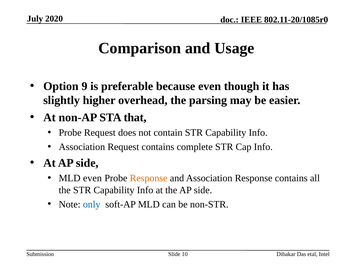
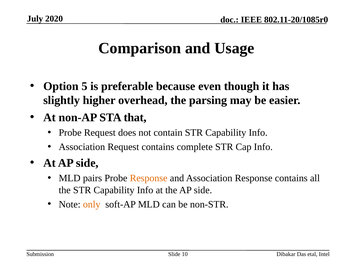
9: 9 -> 5 (84, 86)
MLD even: even -> pairs (92, 178)
only colour: blue -> orange (92, 204)
